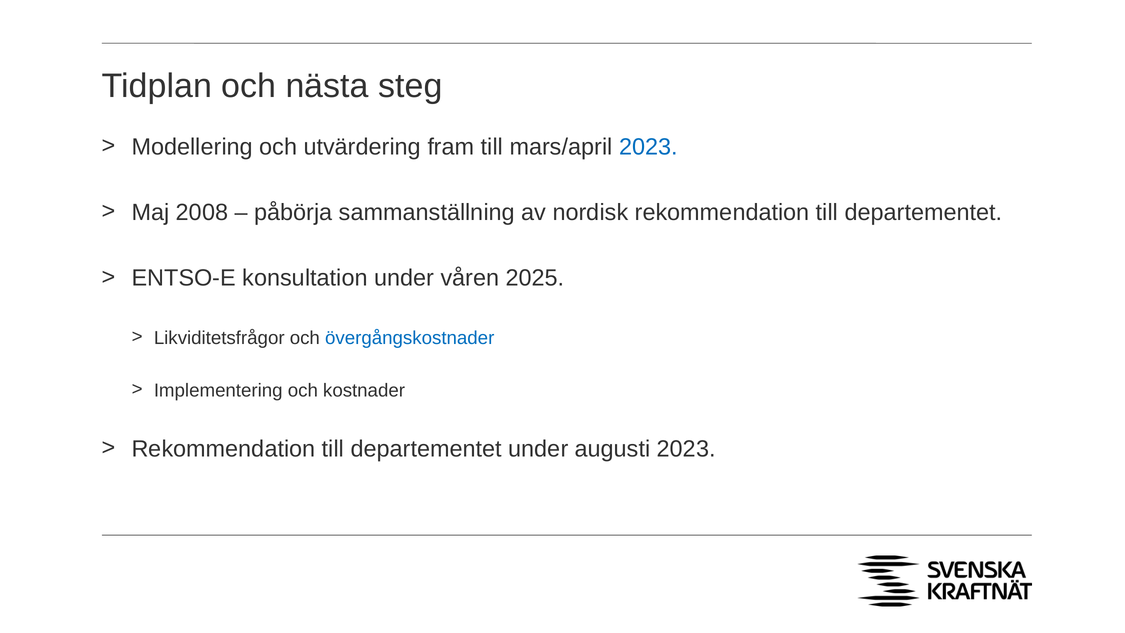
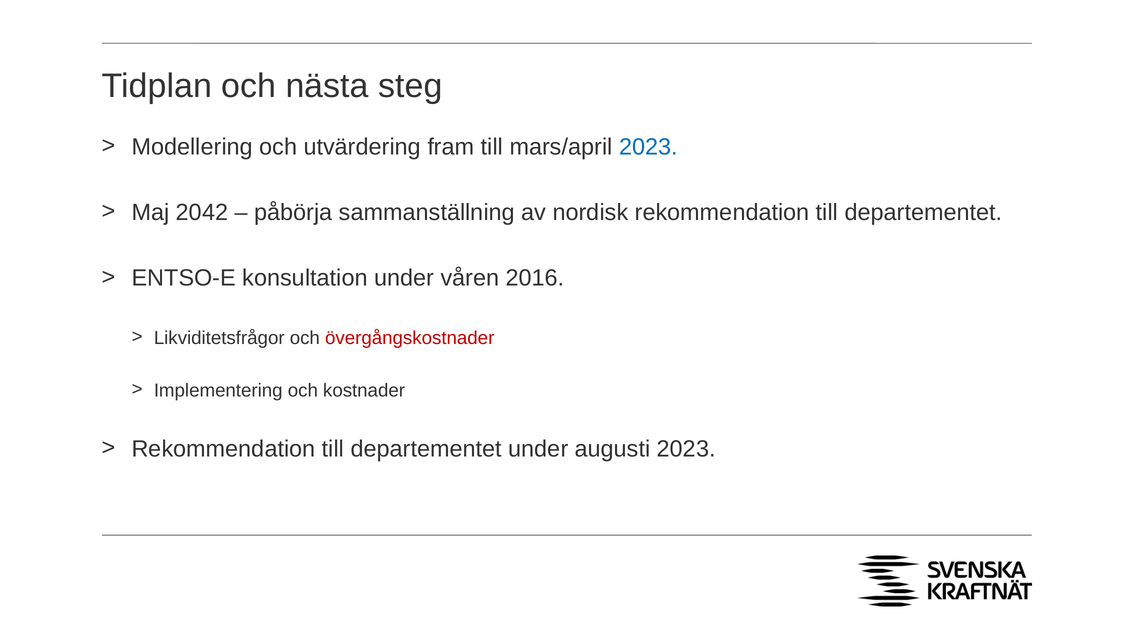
2008: 2008 -> 2042 (202, 213)
2025: 2025 -> 2016 (535, 278)
övergångskostnader colour: blue -> red (410, 338)
